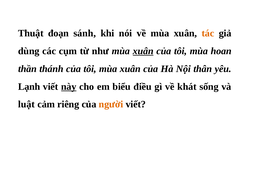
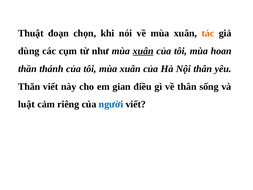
sánh: sánh -> chọn (85, 33)
Lạnh: Lạnh -> Thăn (29, 86)
này underline: present -> none (69, 86)
biểu: biểu -> gian (122, 86)
về khát: khát -> thân (187, 86)
người colour: orange -> blue (111, 104)
